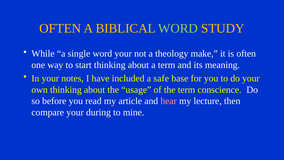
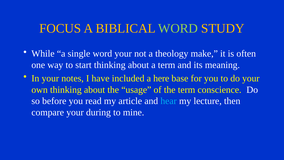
OFTEN: OFTEN -> FOCUS (60, 28)
safe: safe -> here (161, 78)
hear colour: pink -> light blue (169, 101)
